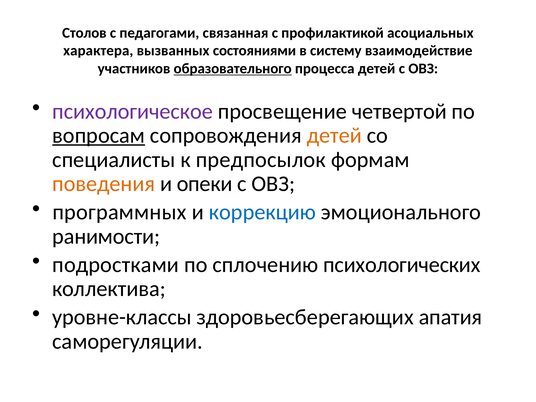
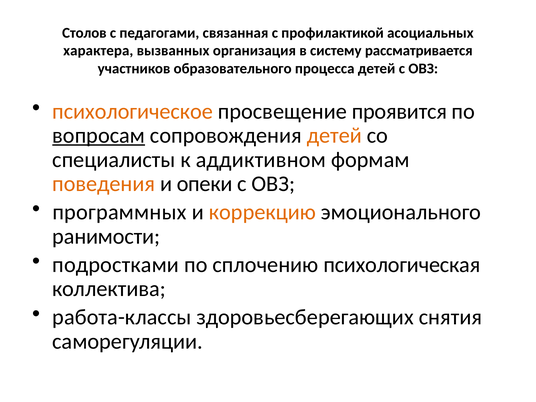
состояниями: состояниями -> организация (254, 51)
взаимодействие: взаимодействие -> рассматривается (419, 51)
образовательного underline: present -> none (233, 69)
психологическое colour: purple -> orange (133, 111)
четвертой: четвертой -> проявится (399, 111)
предпосылок: предпосылок -> аддиктивном (261, 160)
коррекцию colour: blue -> orange (262, 212)
психологических: психологических -> психологическая (402, 265)
уровне-классы: уровне-классы -> работа-классы (122, 317)
апатия: апатия -> снятия (450, 317)
